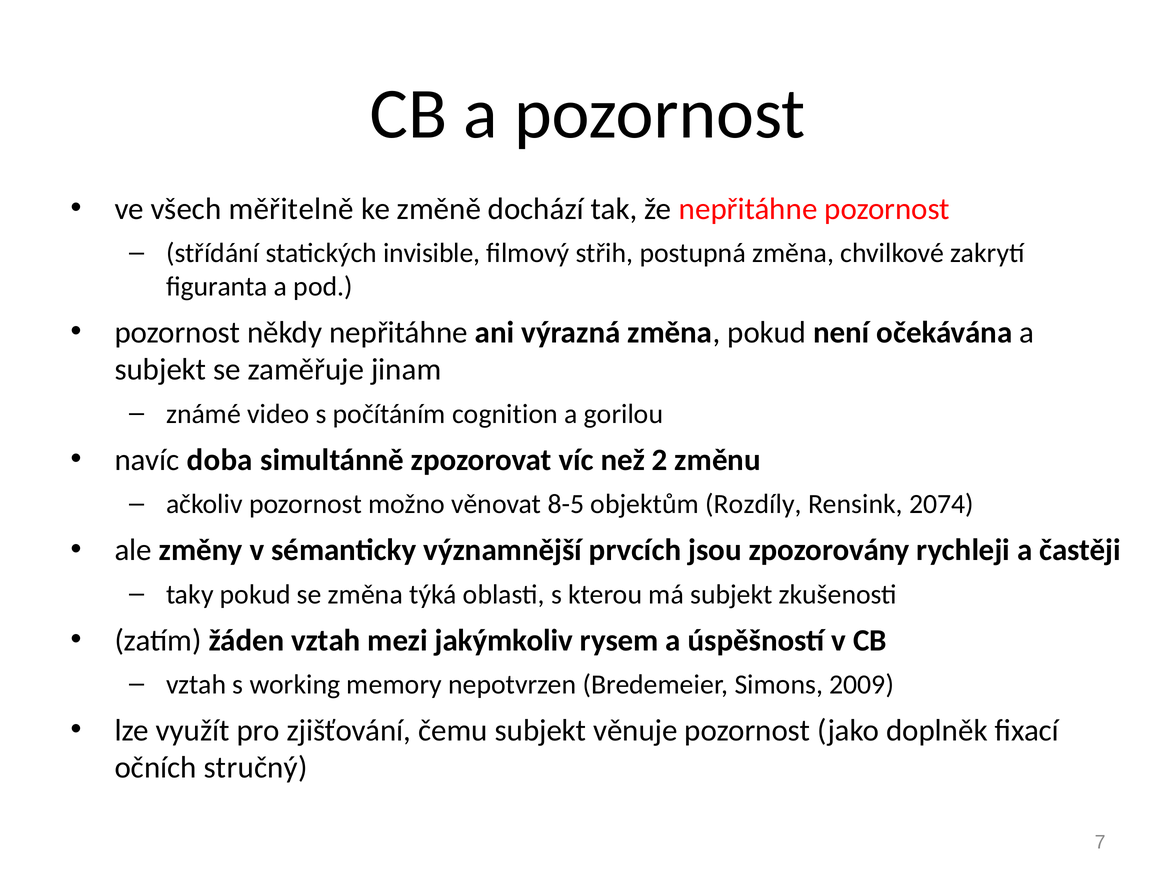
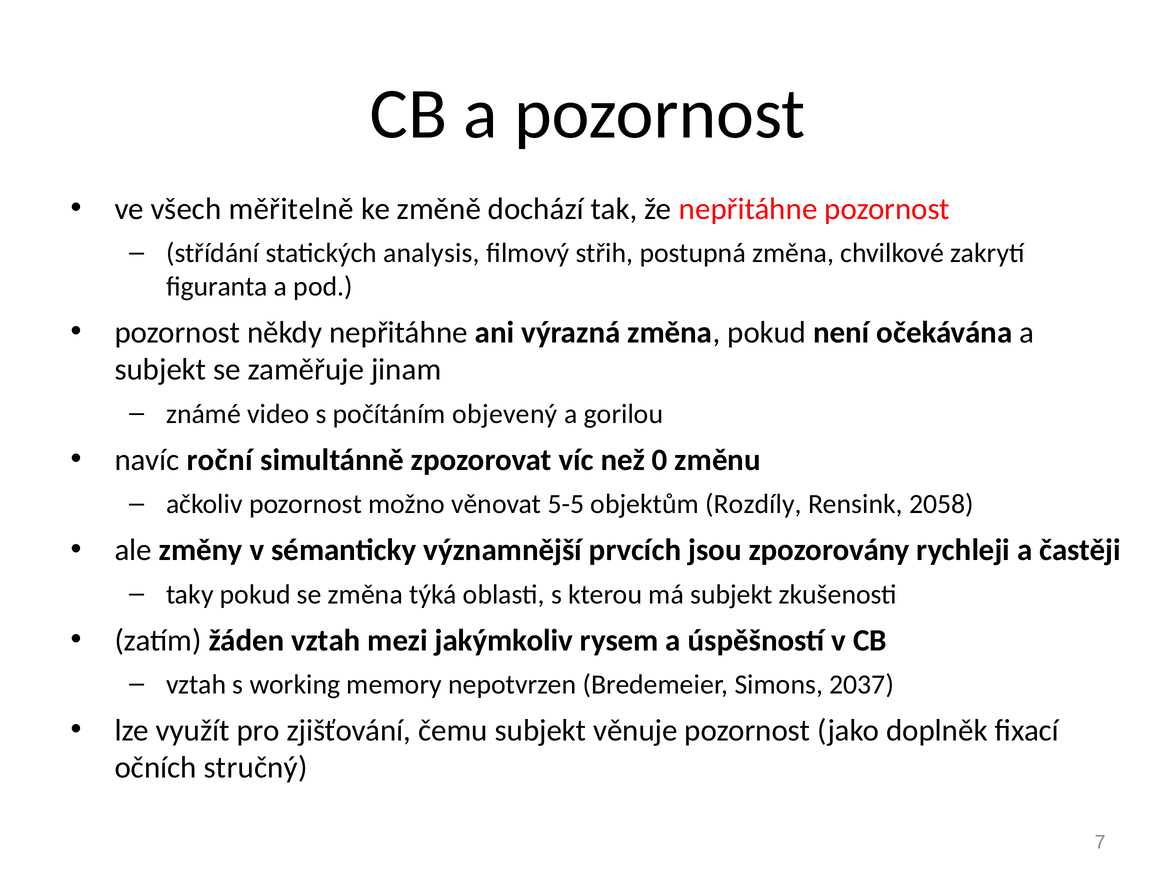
invisible: invisible -> analysis (431, 253)
cognition: cognition -> objevený (505, 414)
doba: doba -> roční (220, 460)
2: 2 -> 0 (660, 460)
8-5: 8-5 -> 5-5 (566, 504)
2074: 2074 -> 2058 (941, 504)
2009: 2009 -> 2037 (862, 685)
